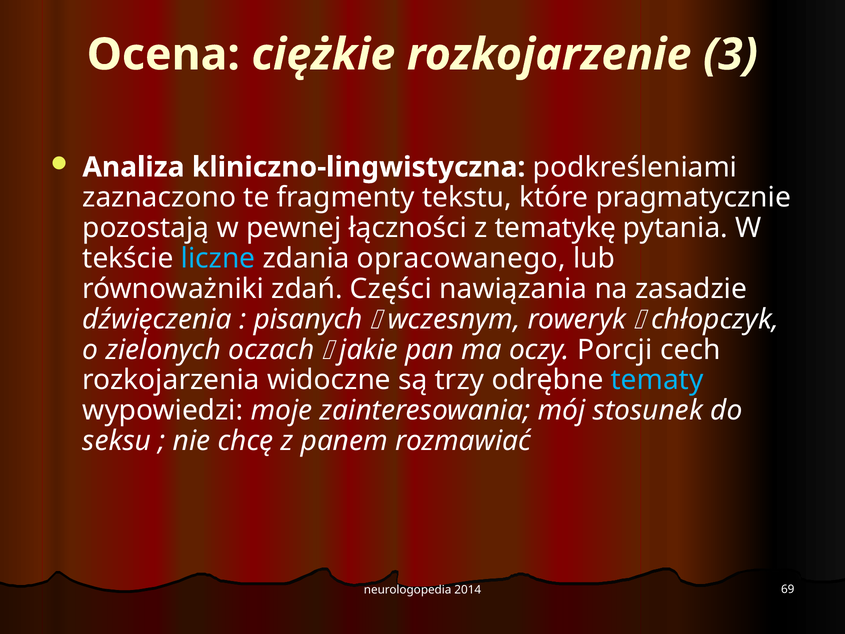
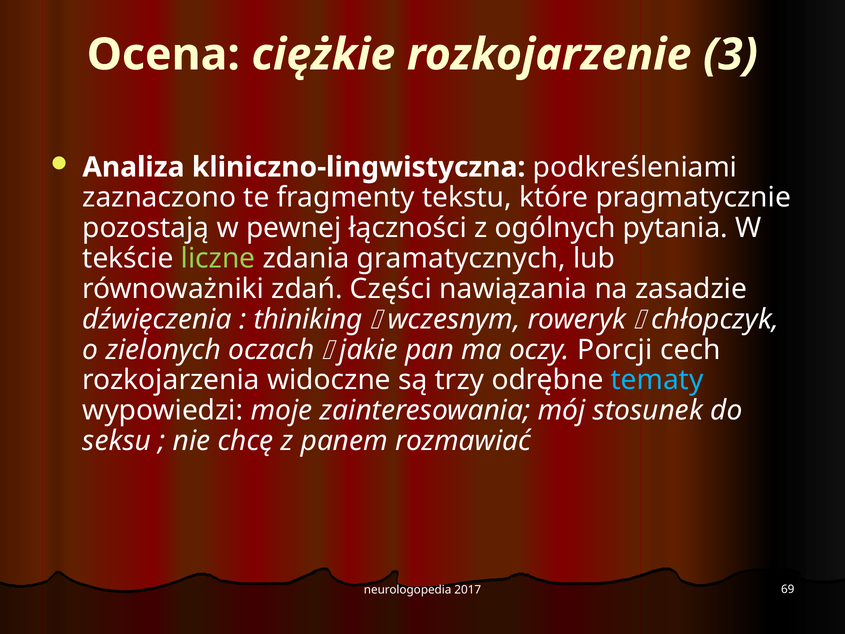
tematykę: tematykę -> ogólnych (555, 228)
liczne colour: light blue -> light green (218, 258)
opracowanego: opracowanego -> gramatycznych (461, 258)
pisanych: pisanych -> thiniking (308, 319)
2014: 2014 -> 2017 (468, 590)
